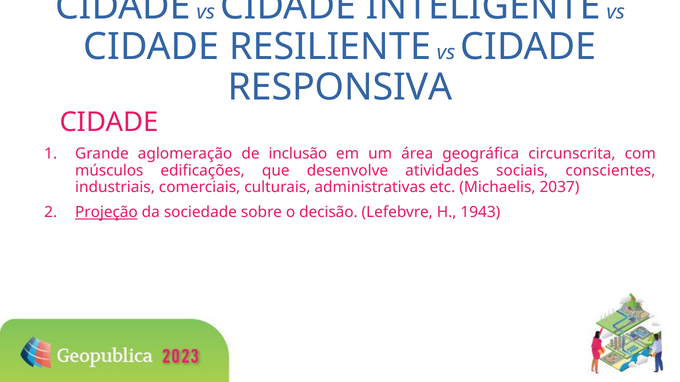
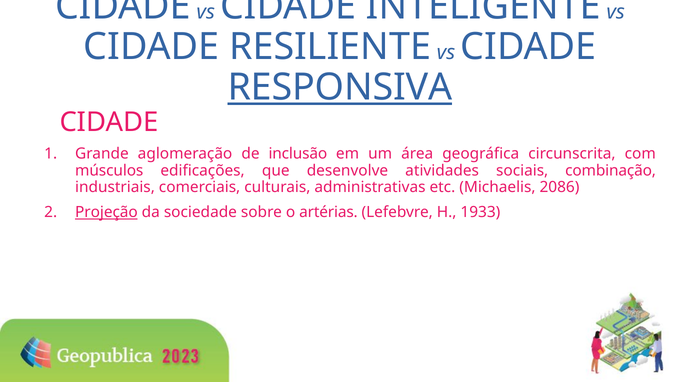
RESPONSIVA underline: none -> present (340, 88)
conscientes: conscientes -> combinação (611, 171)
2037: 2037 -> 2086 (559, 187)
decisão: decisão -> artérias (328, 213)
1943: 1943 -> 1933 (480, 213)
